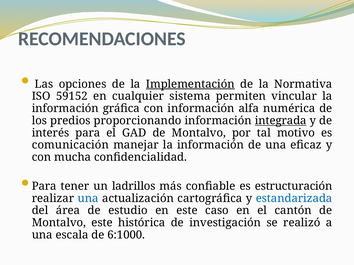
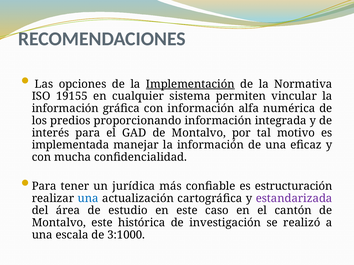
59152: 59152 -> 19155 (72, 96)
integrada underline: present -> none (281, 121)
comunicación: comunicación -> implementada (70, 145)
ladrillos: ladrillos -> jurídica (134, 186)
estandarizada colour: blue -> purple (294, 199)
6:1000: 6:1000 -> 3:1000 (126, 235)
